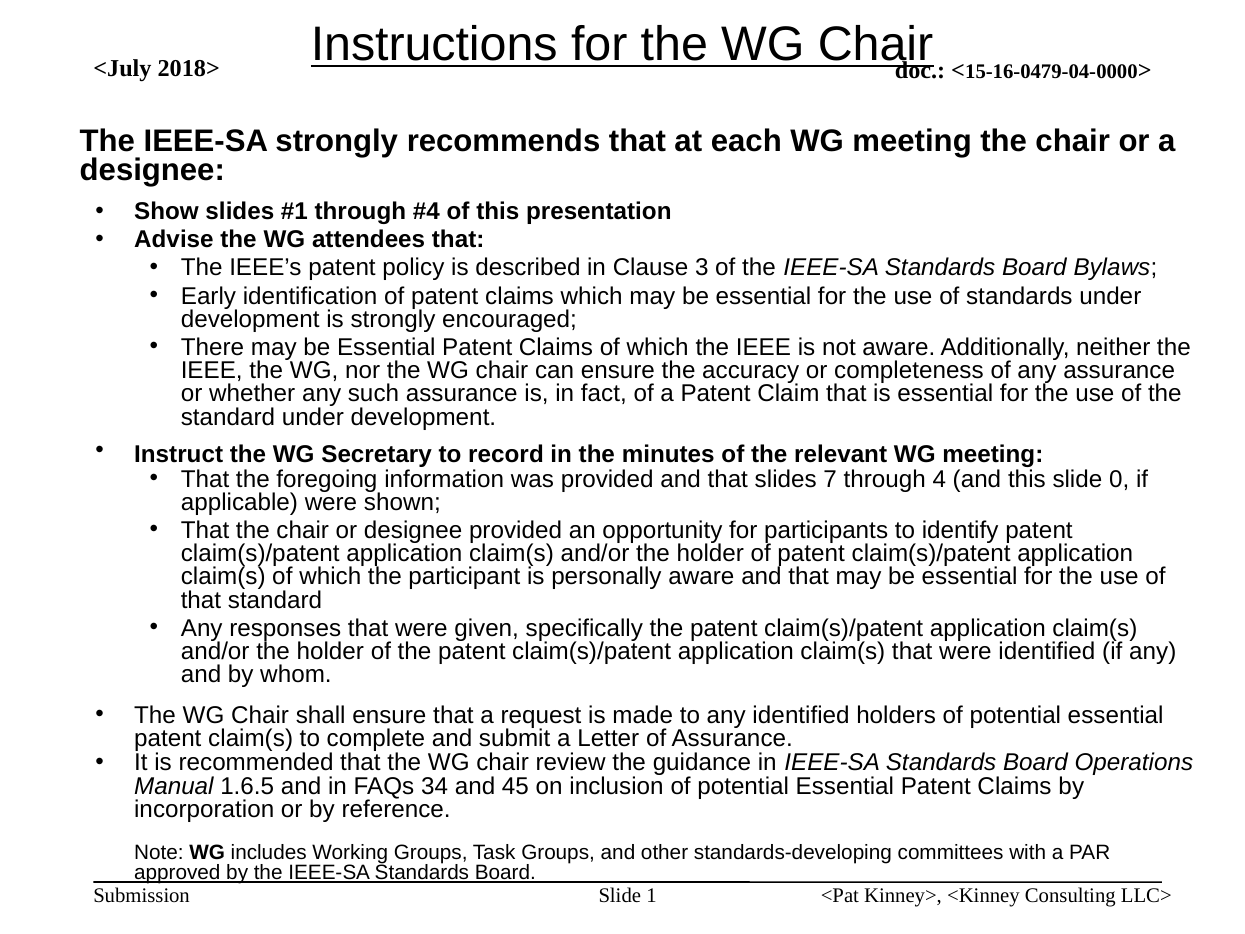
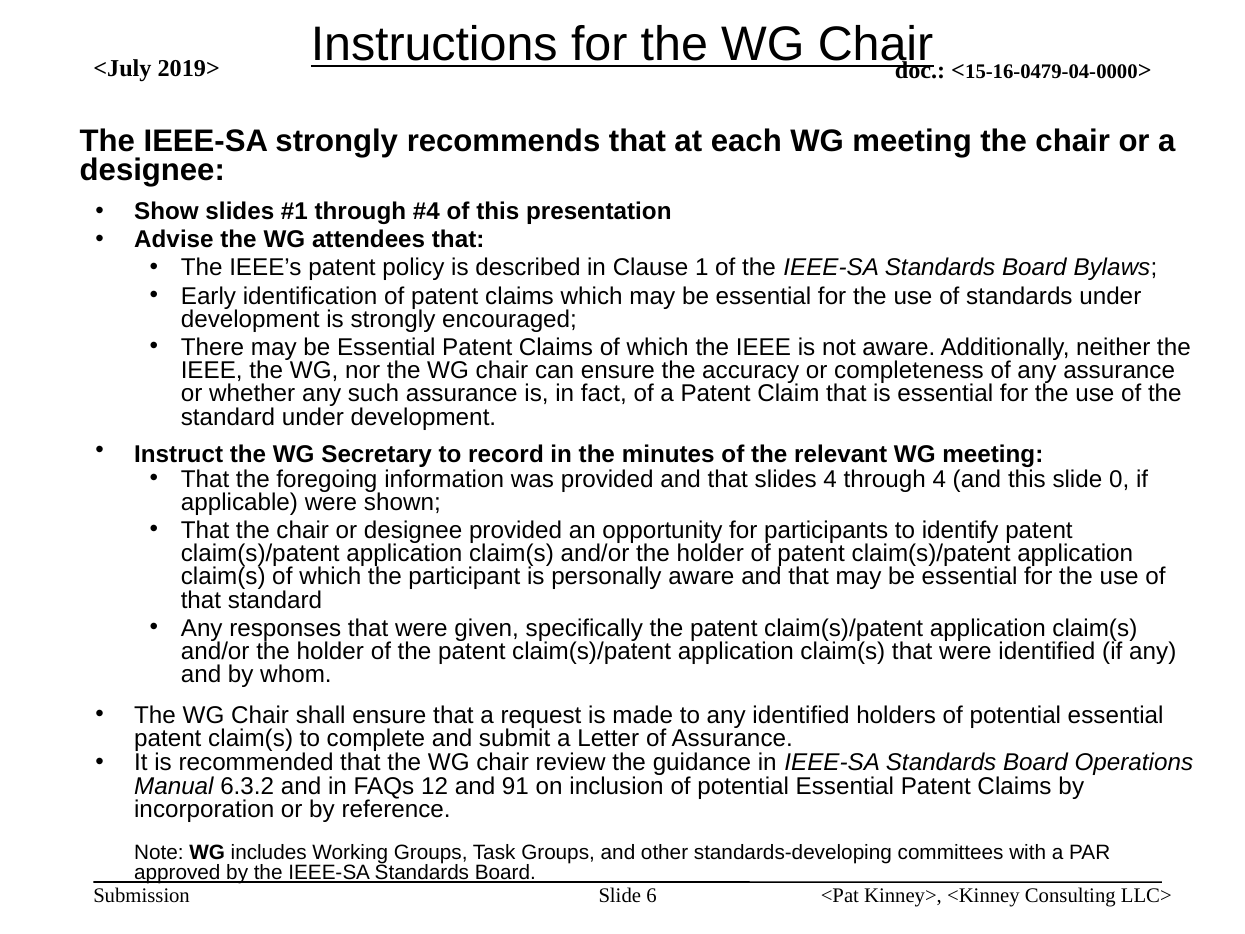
2018>: 2018> -> 2019> (189, 68)
3: 3 -> 1 (702, 268)
slides 7: 7 -> 4 (830, 479)
1.6.5: 1.6.5 -> 6.3.2 (247, 786)
34: 34 -> 12 (435, 786)
45: 45 -> 91 (515, 786)
1: 1 -> 6 (652, 896)
